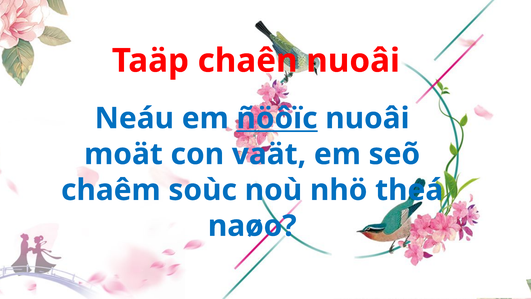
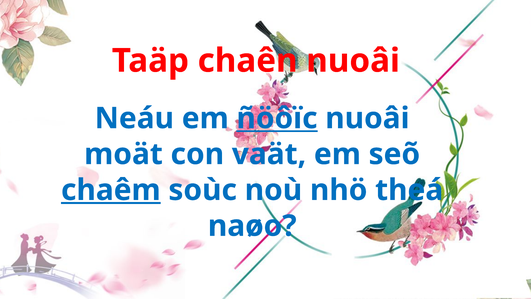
chaêm underline: none -> present (111, 190)
